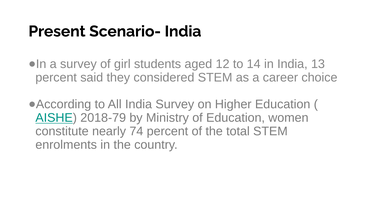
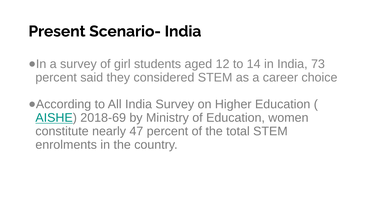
13: 13 -> 73 (318, 64)
2018-79: 2018-79 -> 2018-69 (103, 118)
74: 74 -> 47 (136, 131)
